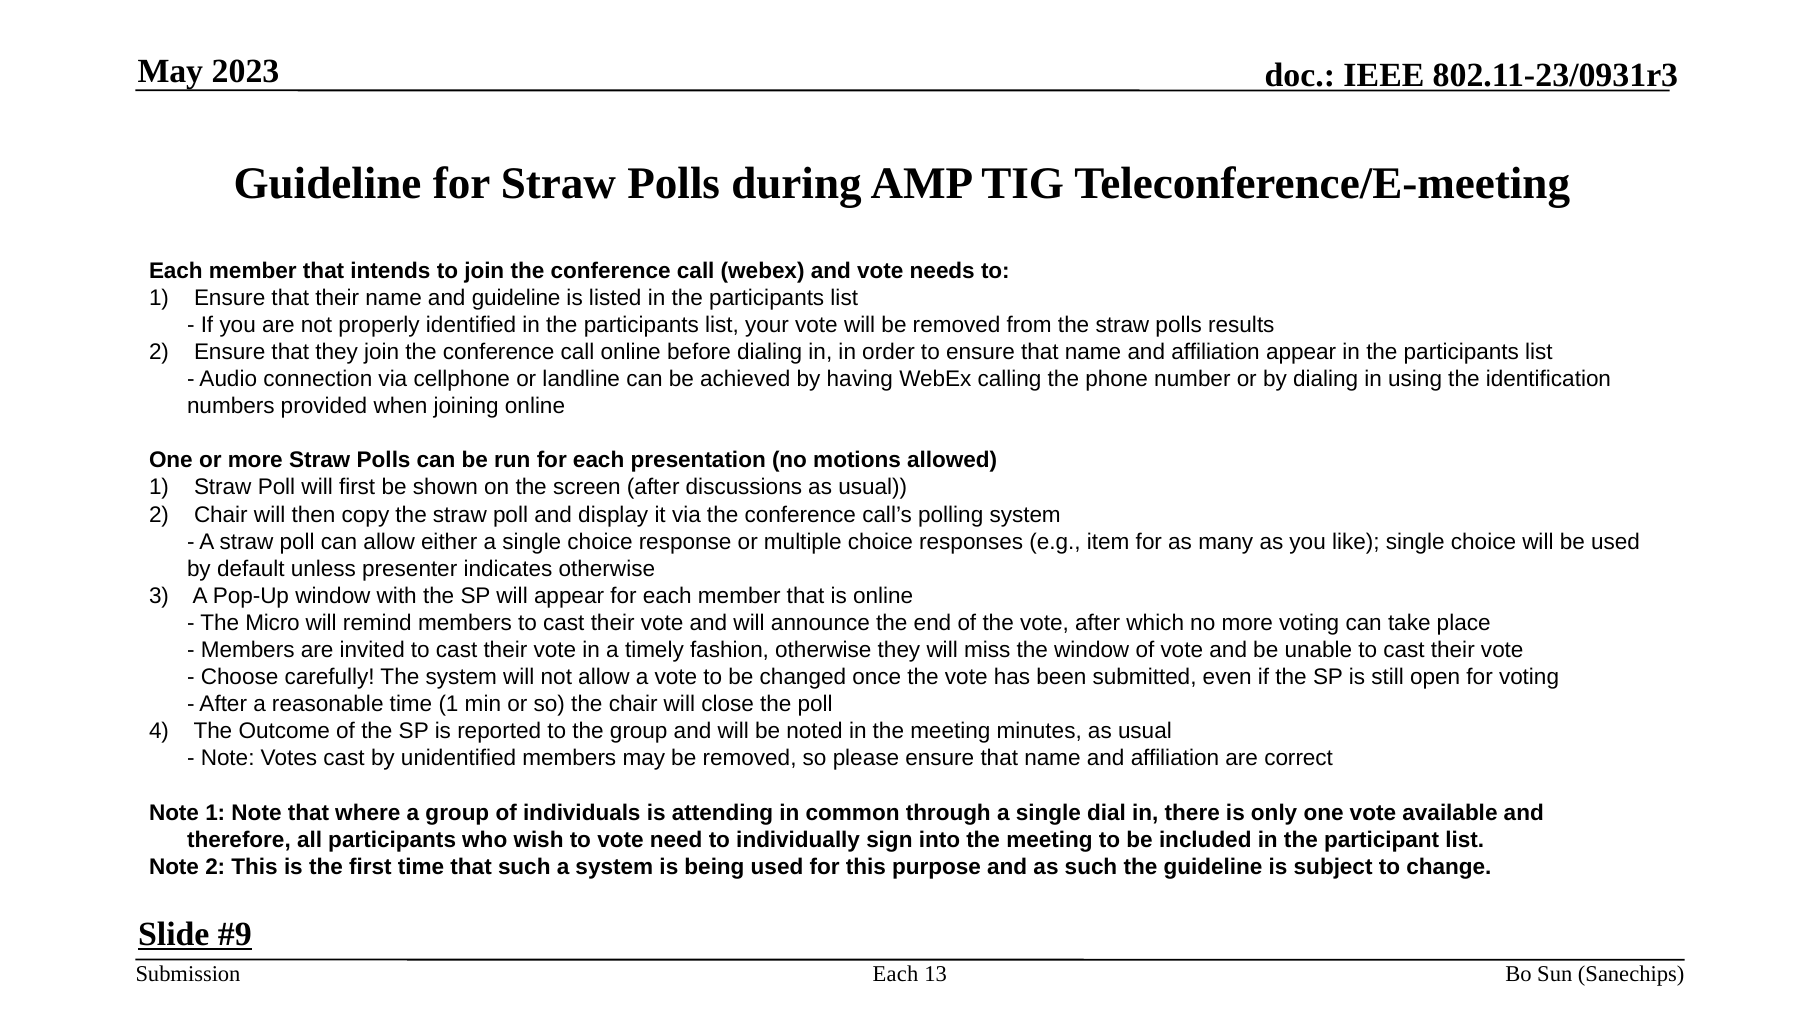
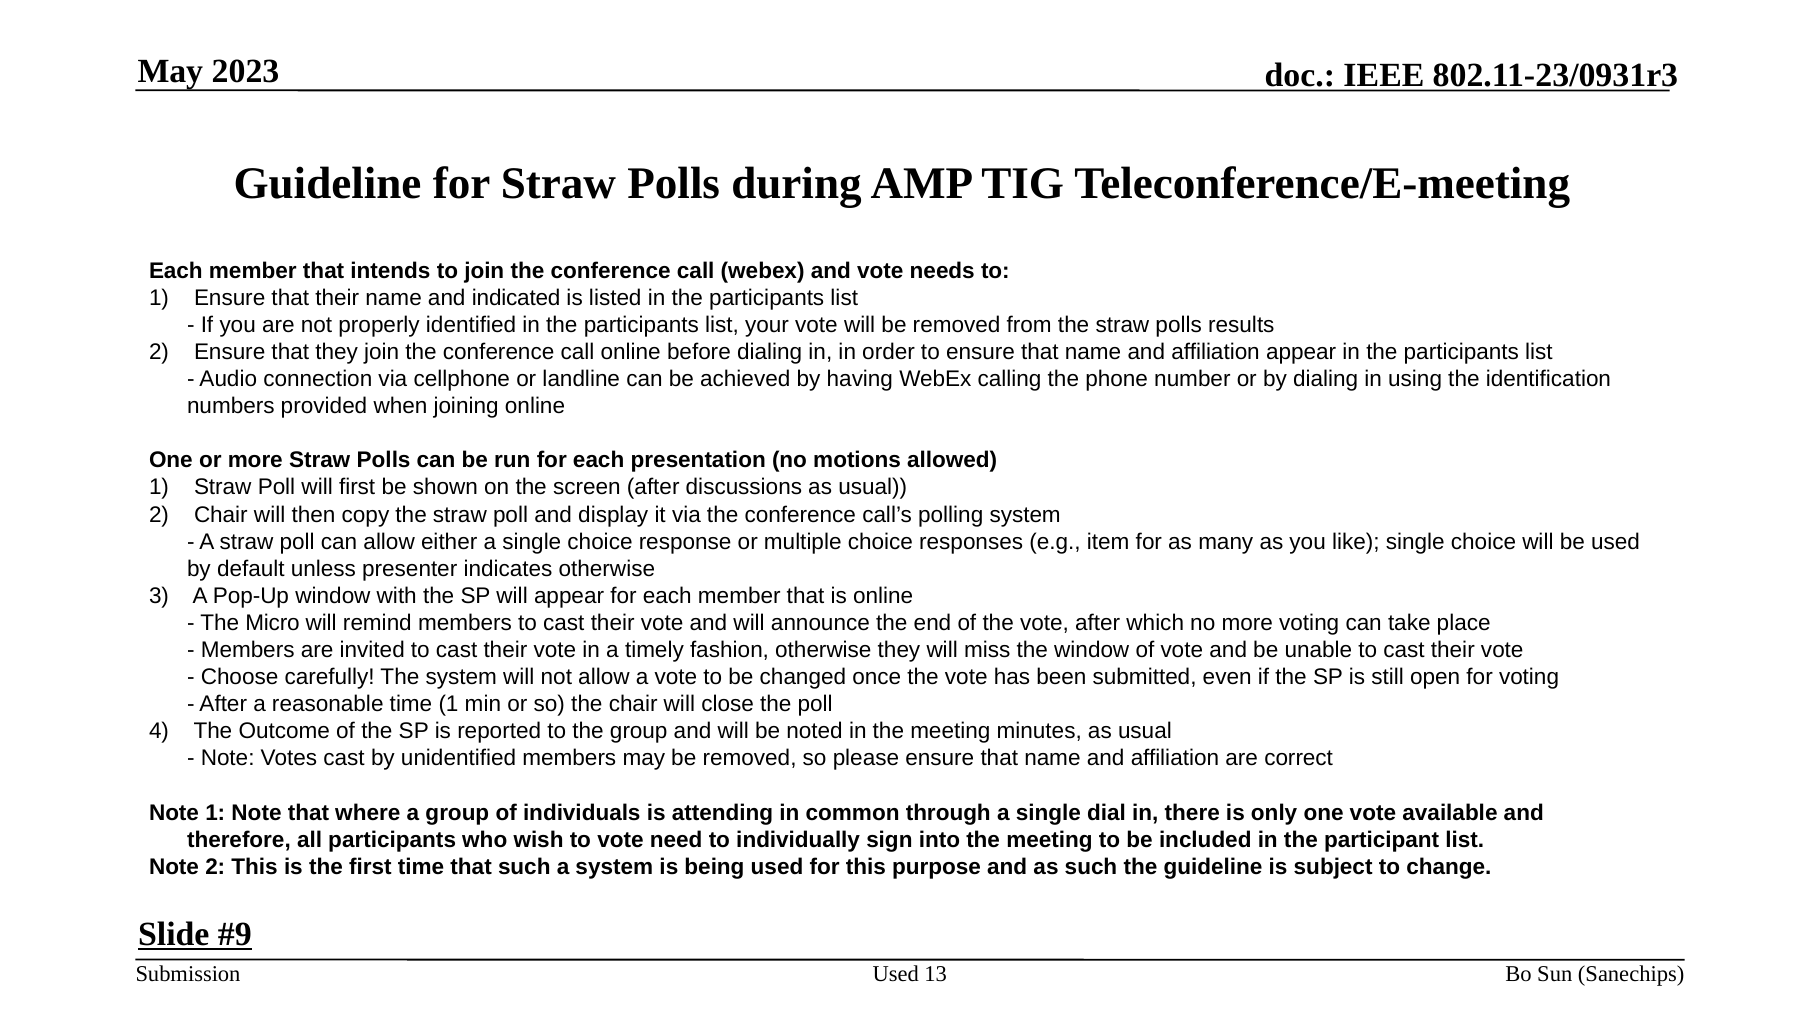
and guideline: guideline -> indicated (516, 298)
Each: Each -> Used (896, 974)
